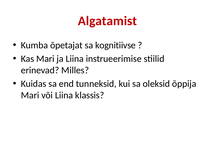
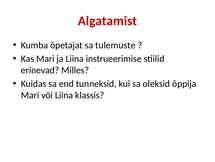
kognitiivse: kognitiivse -> tulemuste (115, 45)
